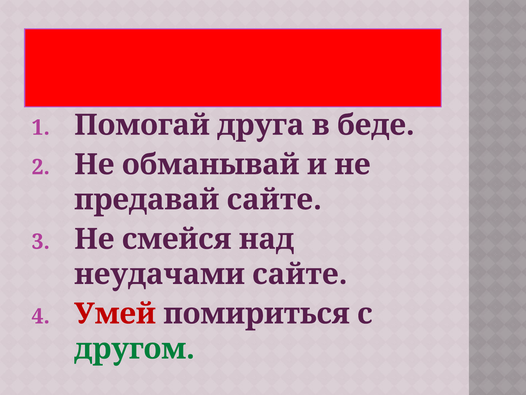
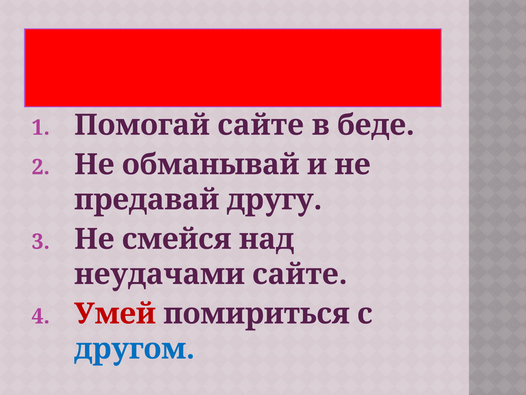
Помогай друга: друга -> сайте (261, 125)
предавай сайте: сайте -> другу (274, 199)
другом colour: green -> blue (134, 348)
